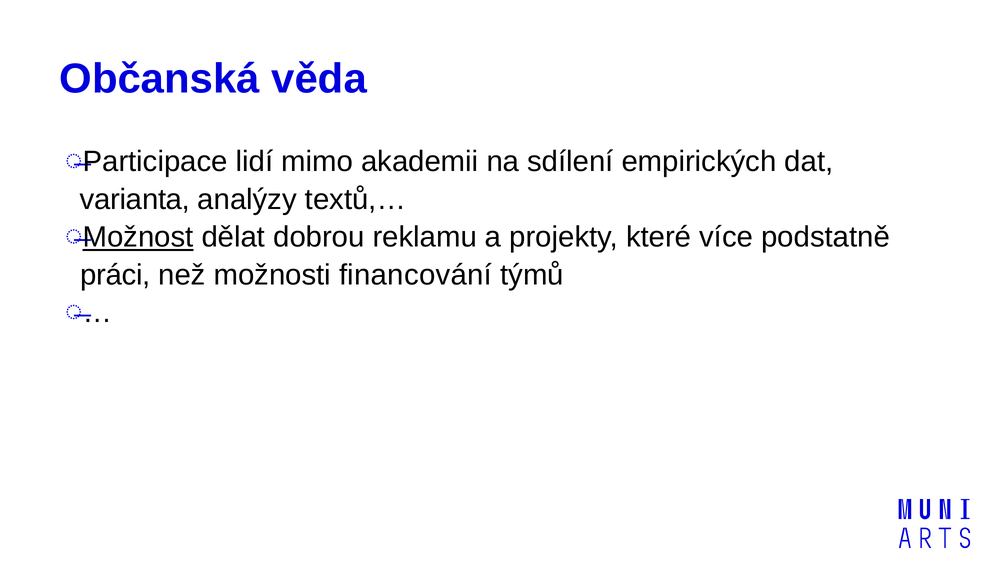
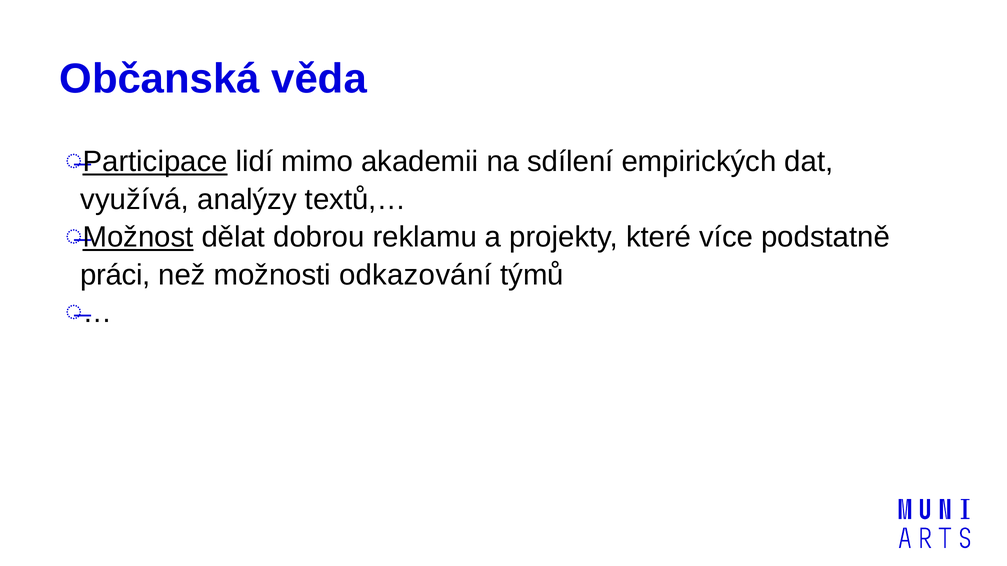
Participace underline: none -> present (155, 162)
varianta: varianta -> využívá (135, 200)
financování: financování -> odkazování (415, 275)
